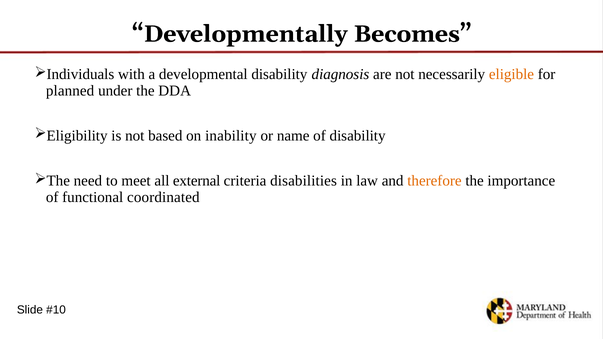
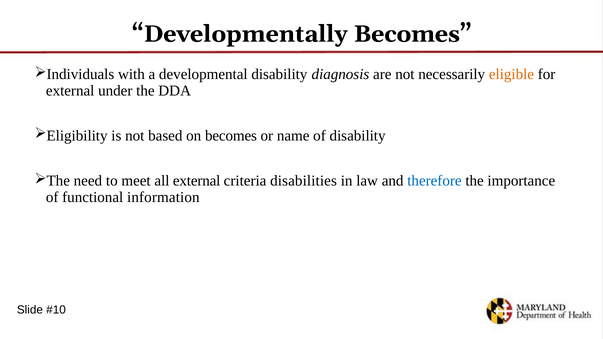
planned: planned -> external (70, 91)
on inability: inability -> becomes (231, 136)
therefore colour: orange -> blue (434, 181)
coordinated: coordinated -> information (163, 197)
